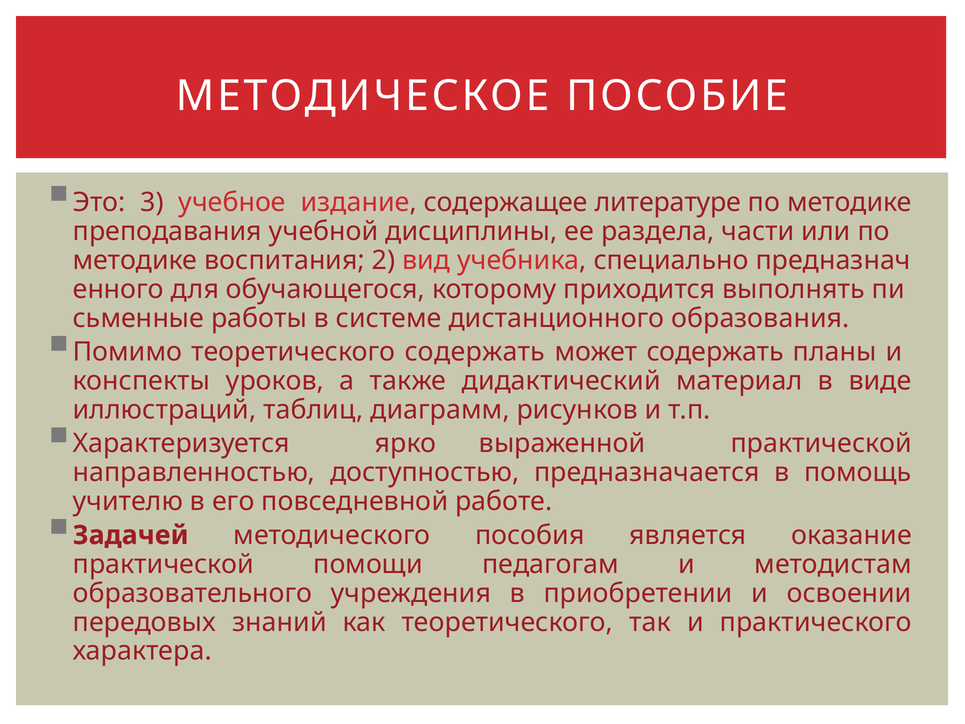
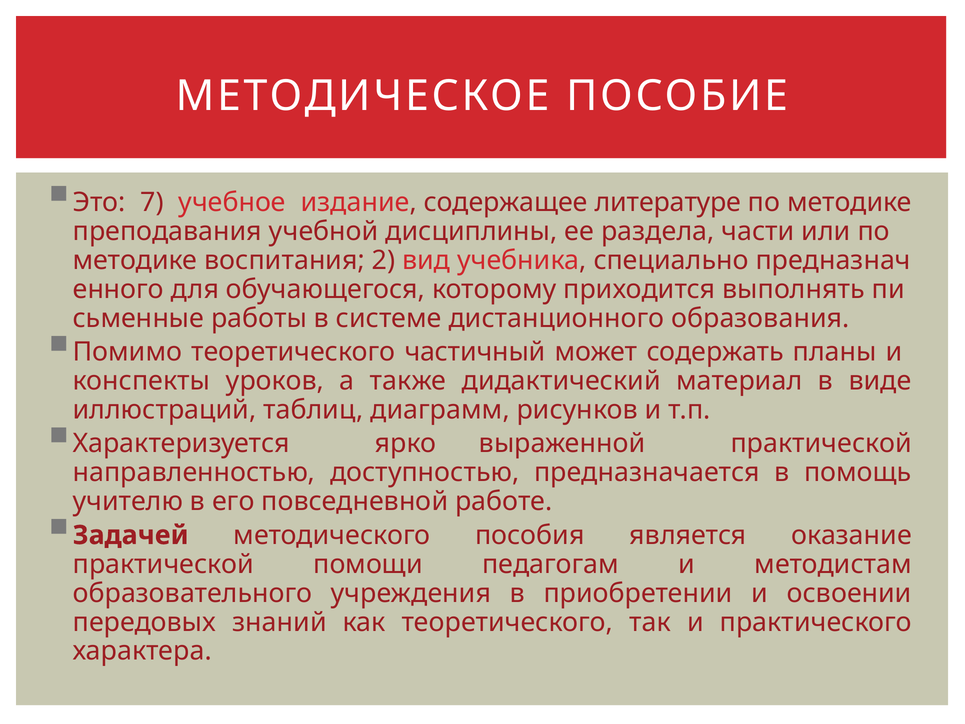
3: 3 -> 7 (152, 202)
теоретического содержать: содержать -> частичный (475, 352)
